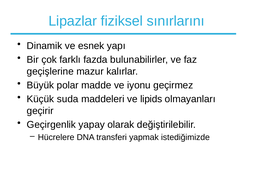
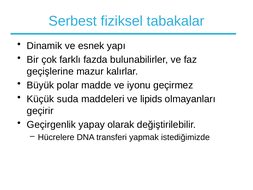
Lipazlar: Lipazlar -> Serbest (73, 21)
sınırlarını: sınırlarını -> tabakalar (176, 21)
